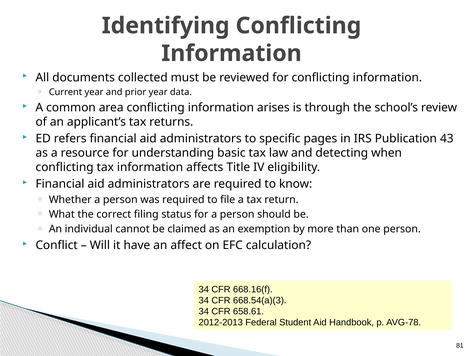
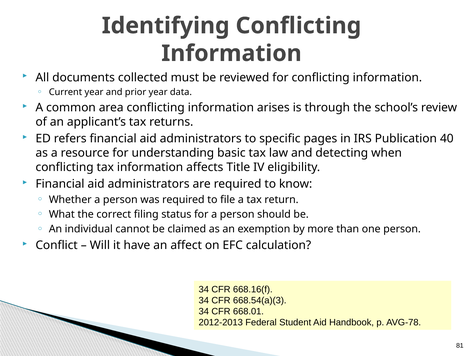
43: 43 -> 40 (447, 139)
658.61: 658.61 -> 668.01 (248, 312)
